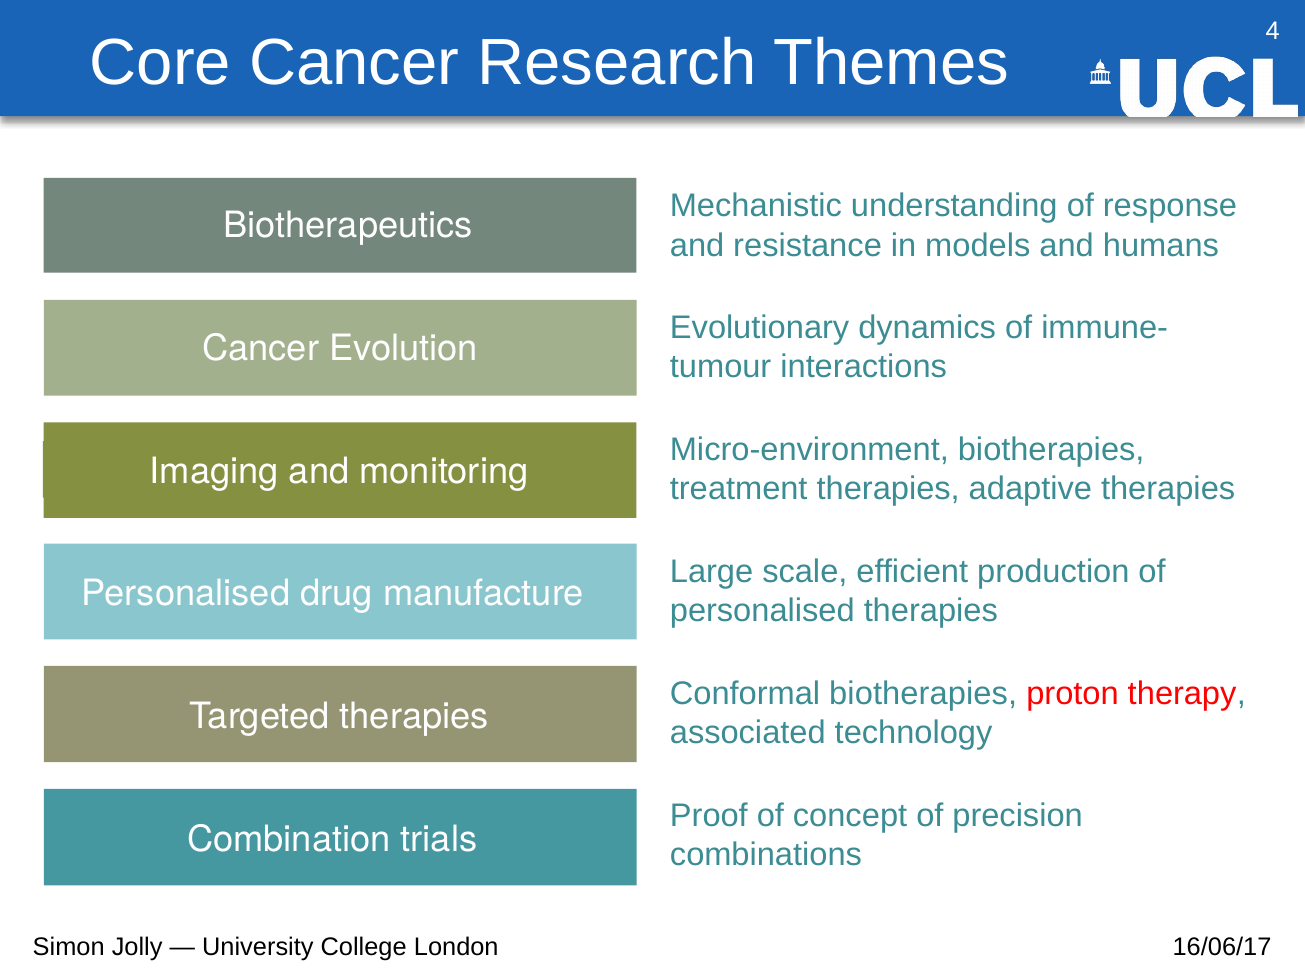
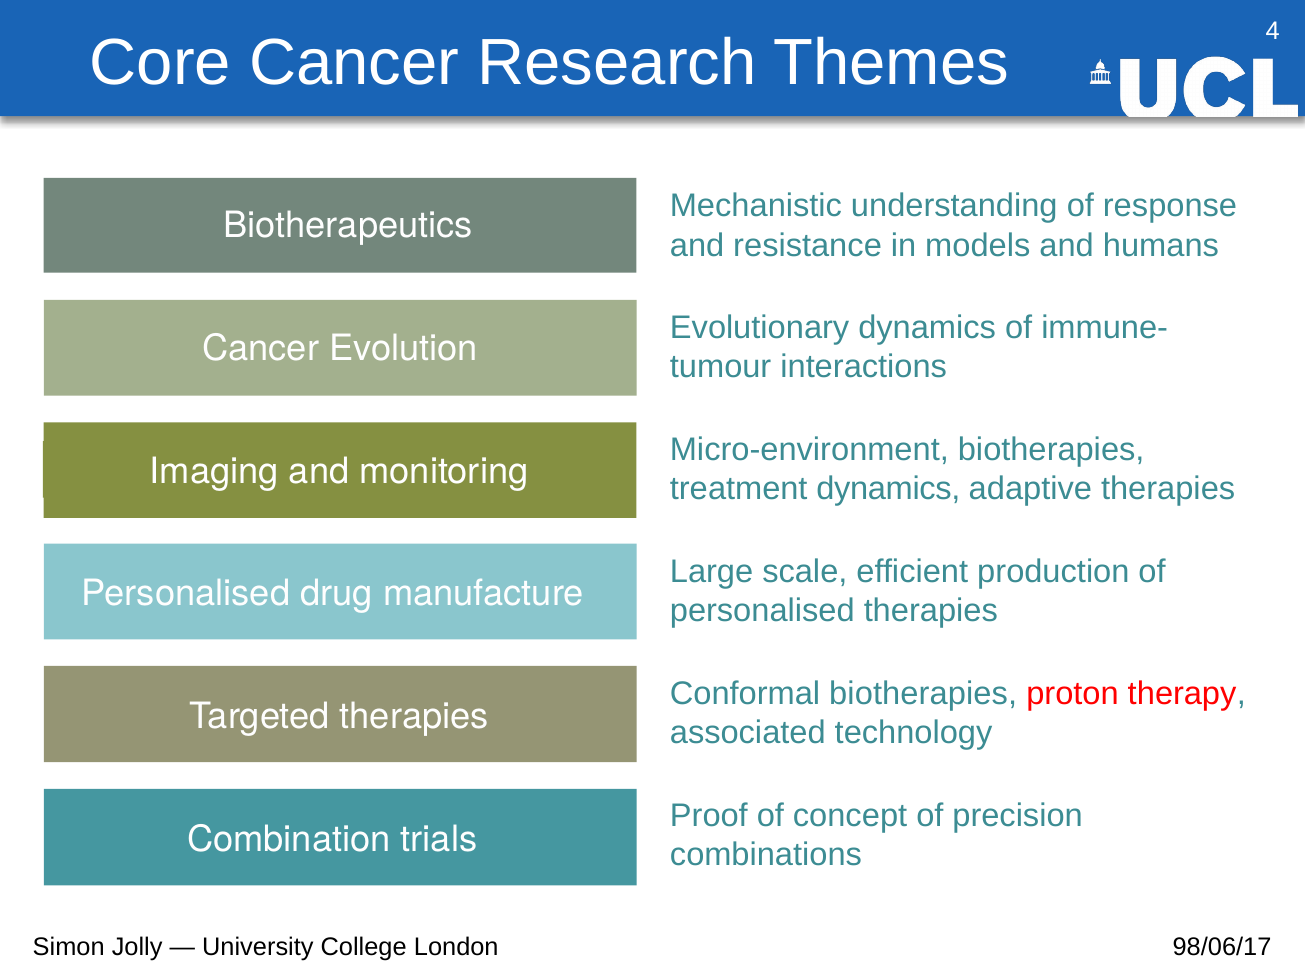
treatment therapies: therapies -> dynamics (888, 489)
16/06/17: 16/06/17 -> 98/06/17 (1222, 947)
